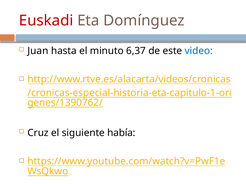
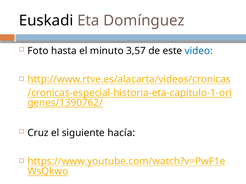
Euskadi colour: red -> black (46, 21)
Juan: Juan -> Foto (38, 51)
6,37: 6,37 -> 3,57 (136, 51)
había: había -> hacía (121, 133)
